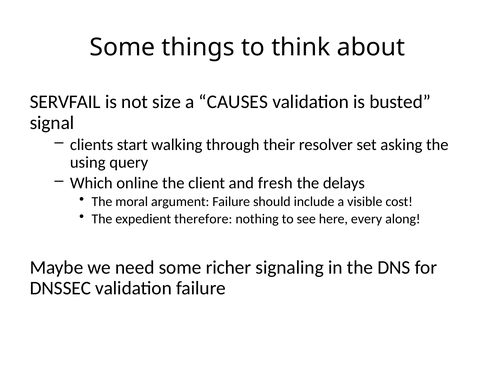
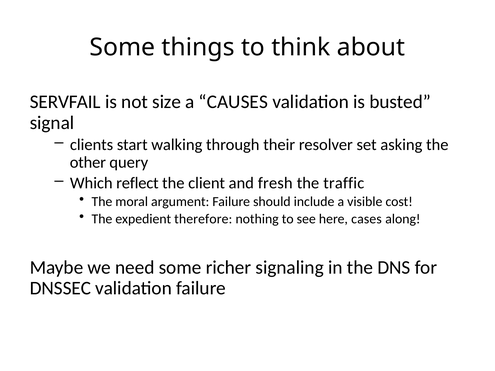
using: using -> other (88, 163)
online: online -> reflect (137, 183)
delays: delays -> traffic (344, 183)
every: every -> cases (366, 219)
